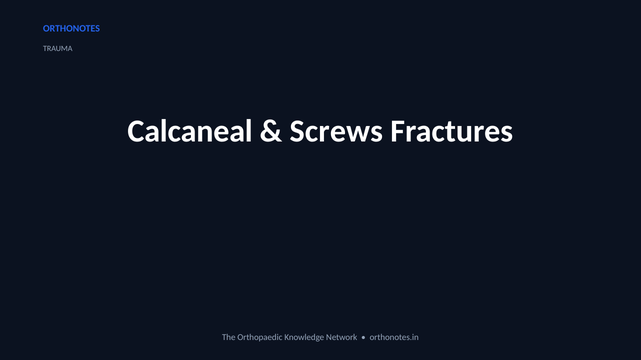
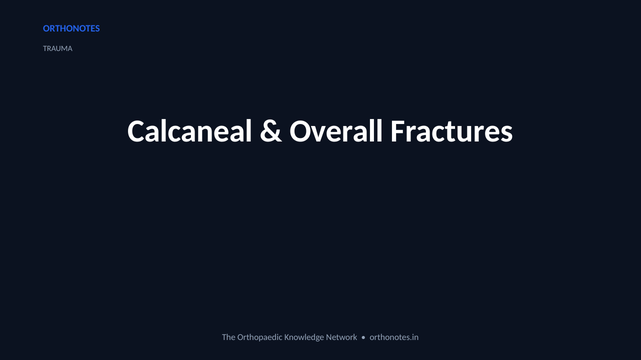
Screws: Screws -> Overall (336, 131)
